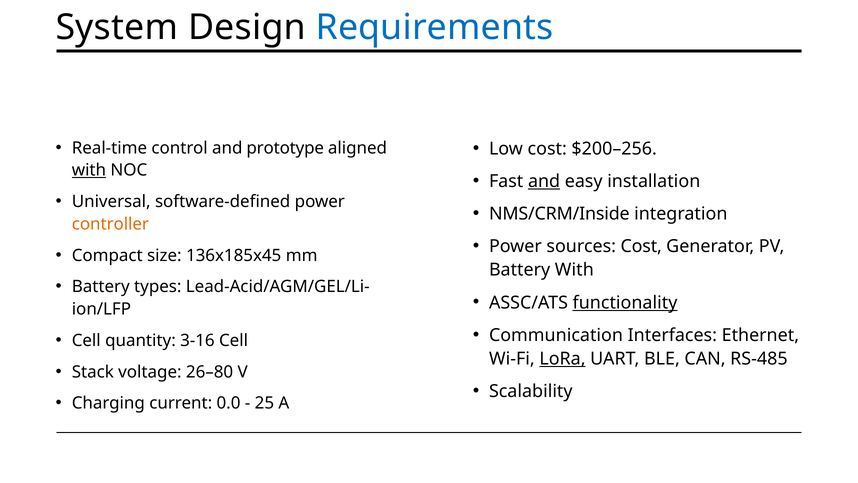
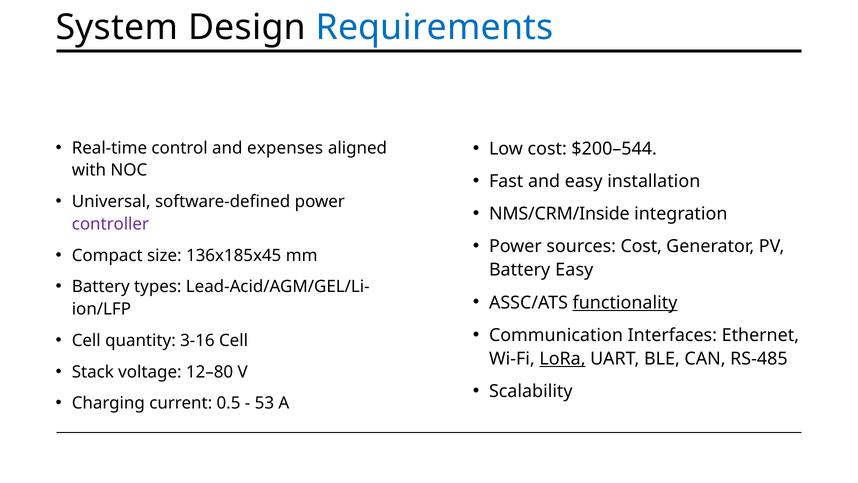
prototype: prototype -> expenses (285, 148)
$200–256: $200–256 -> $200–544 (614, 149)
with underline: present -> none (89, 170)
and underline: present -> none (544, 181)
controller colour: orange -> purple (110, 224)
Battery With: With -> Easy (574, 270)
26–80: 26–80 -> 12–80 (210, 372)
0.0: 0.0 -> 0.5 (229, 403)
25: 25 -> 53 (264, 403)
